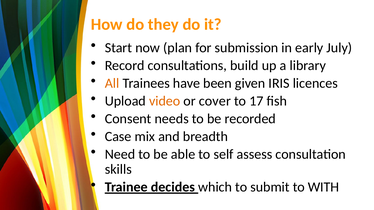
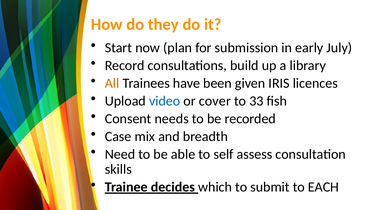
video colour: orange -> blue (165, 101)
17: 17 -> 33 (256, 101)
WITH: WITH -> EACH (323, 187)
